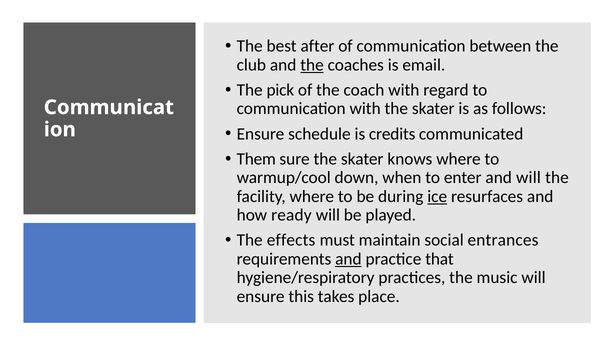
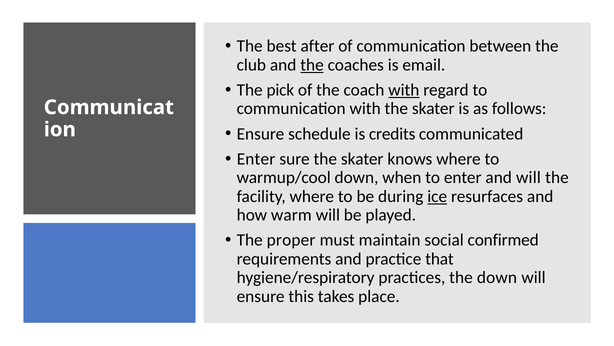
with underline: none -> present (404, 90)
Them: Them -> Enter (256, 159)
ready: ready -> warm (291, 215)
effects: effects -> proper (291, 240)
entrances: entrances -> confirmed (503, 240)
and underline: present -> none (348, 258)
the music: music -> down (497, 277)
